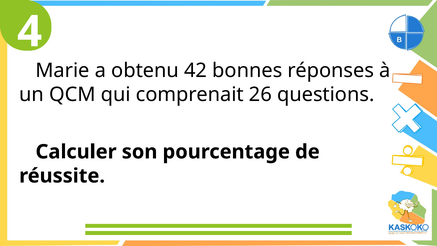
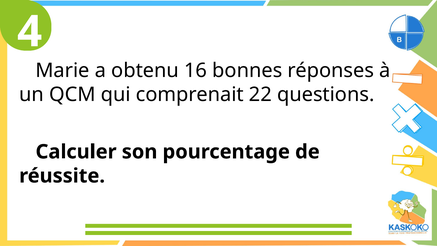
42: 42 -> 16 (196, 70)
26: 26 -> 22 (260, 94)
